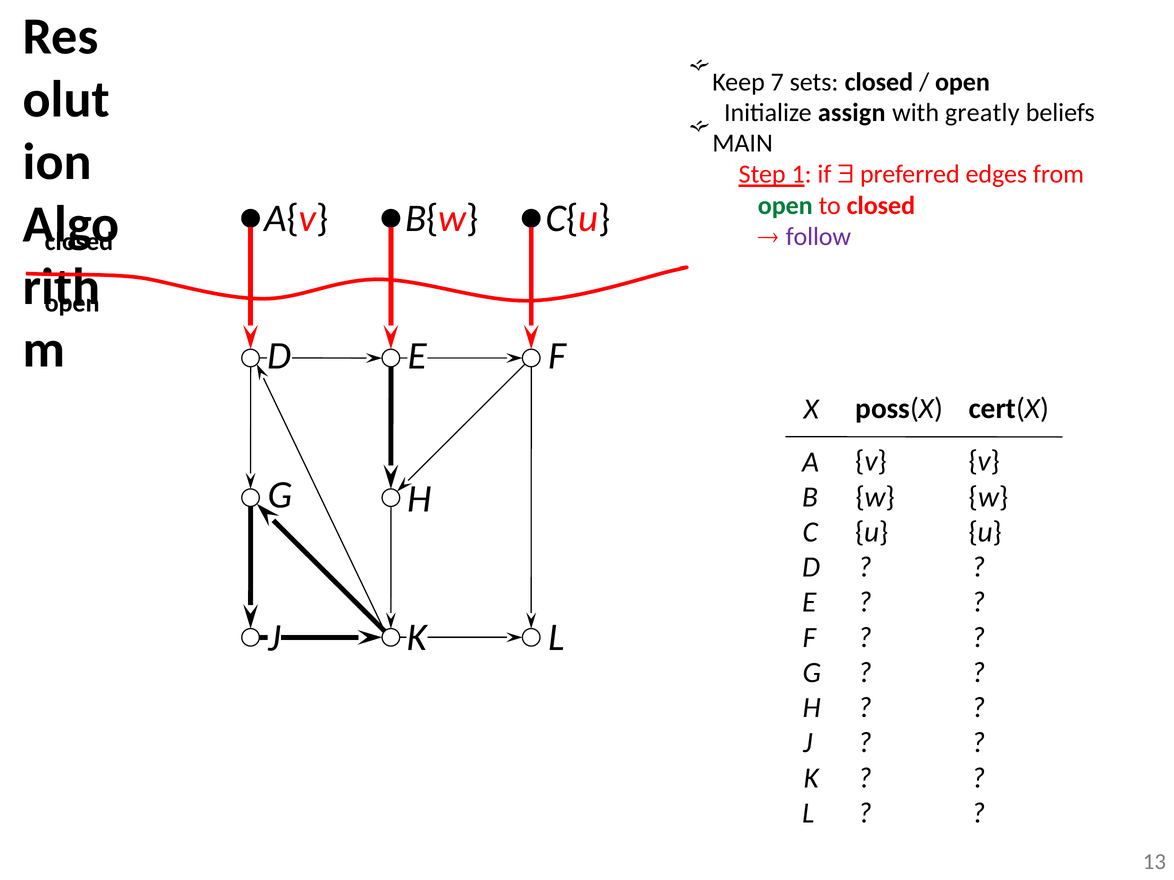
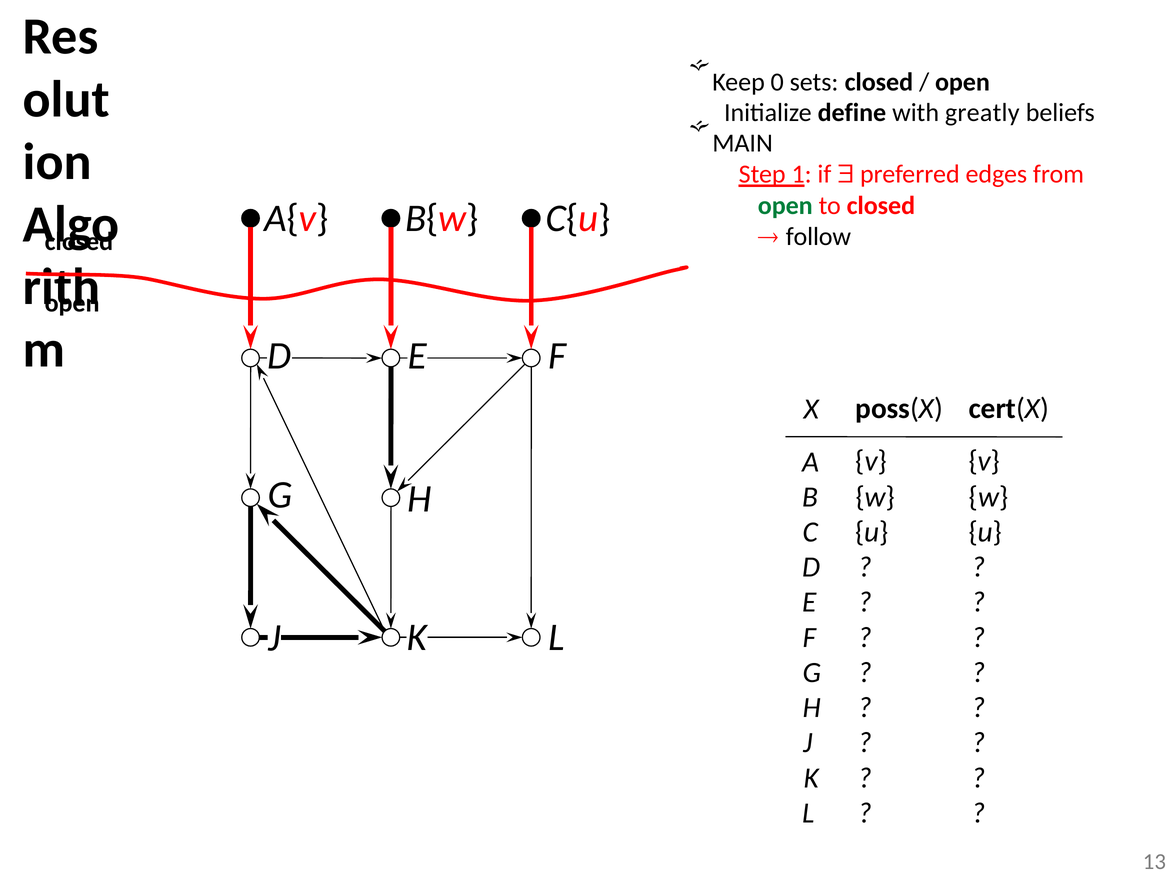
7: 7 -> 0 (777, 82)
assign: assign -> define (852, 113)
follow colour: purple -> black (818, 237)
